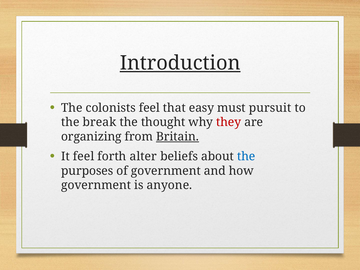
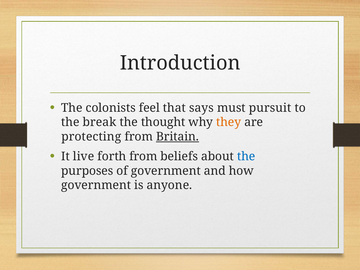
Introduction underline: present -> none (180, 63)
easy: easy -> says (201, 108)
they colour: red -> orange (229, 122)
organizing: organizing -> protecting (91, 137)
It feel: feel -> live (84, 156)
forth alter: alter -> from (143, 156)
